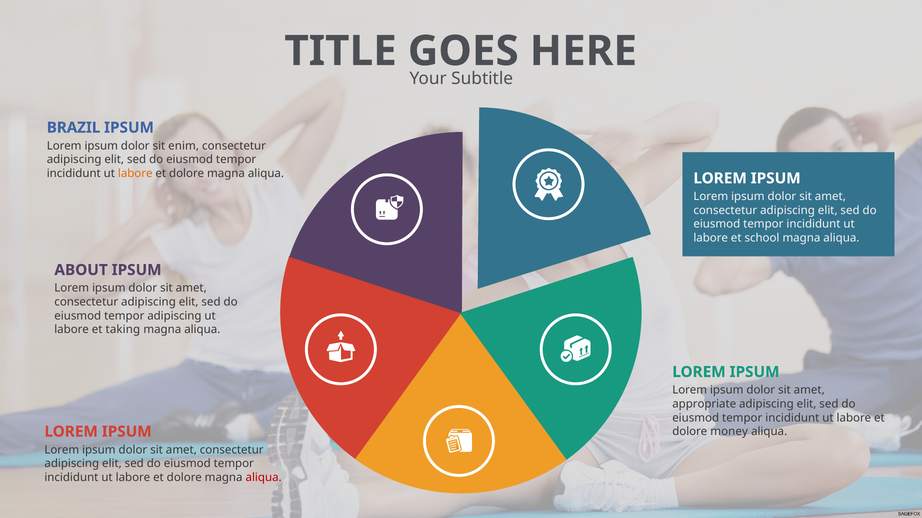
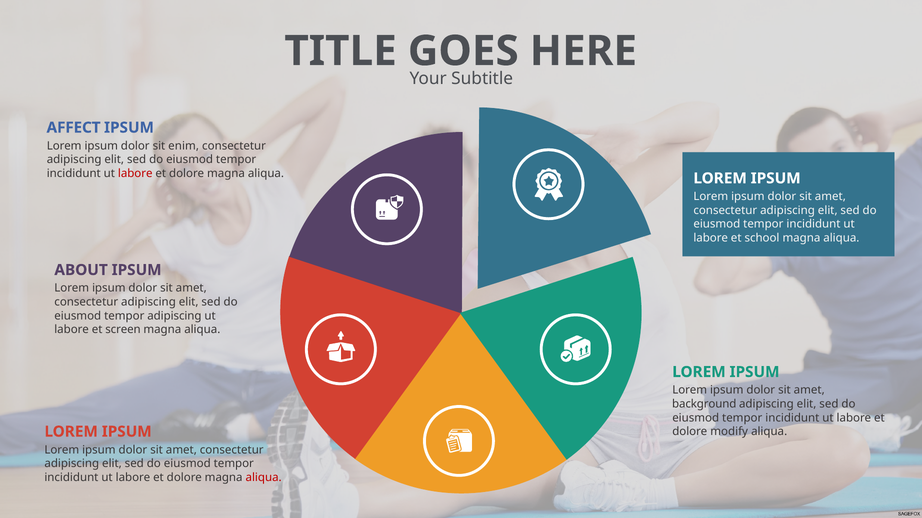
BRAZIL: BRAZIL -> AFFECT (74, 128)
labore colour: orange -> red (135, 174)
taking: taking -> screen (123, 330)
appropriate: appropriate -> background (704, 404)
money: money -> modify (729, 432)
